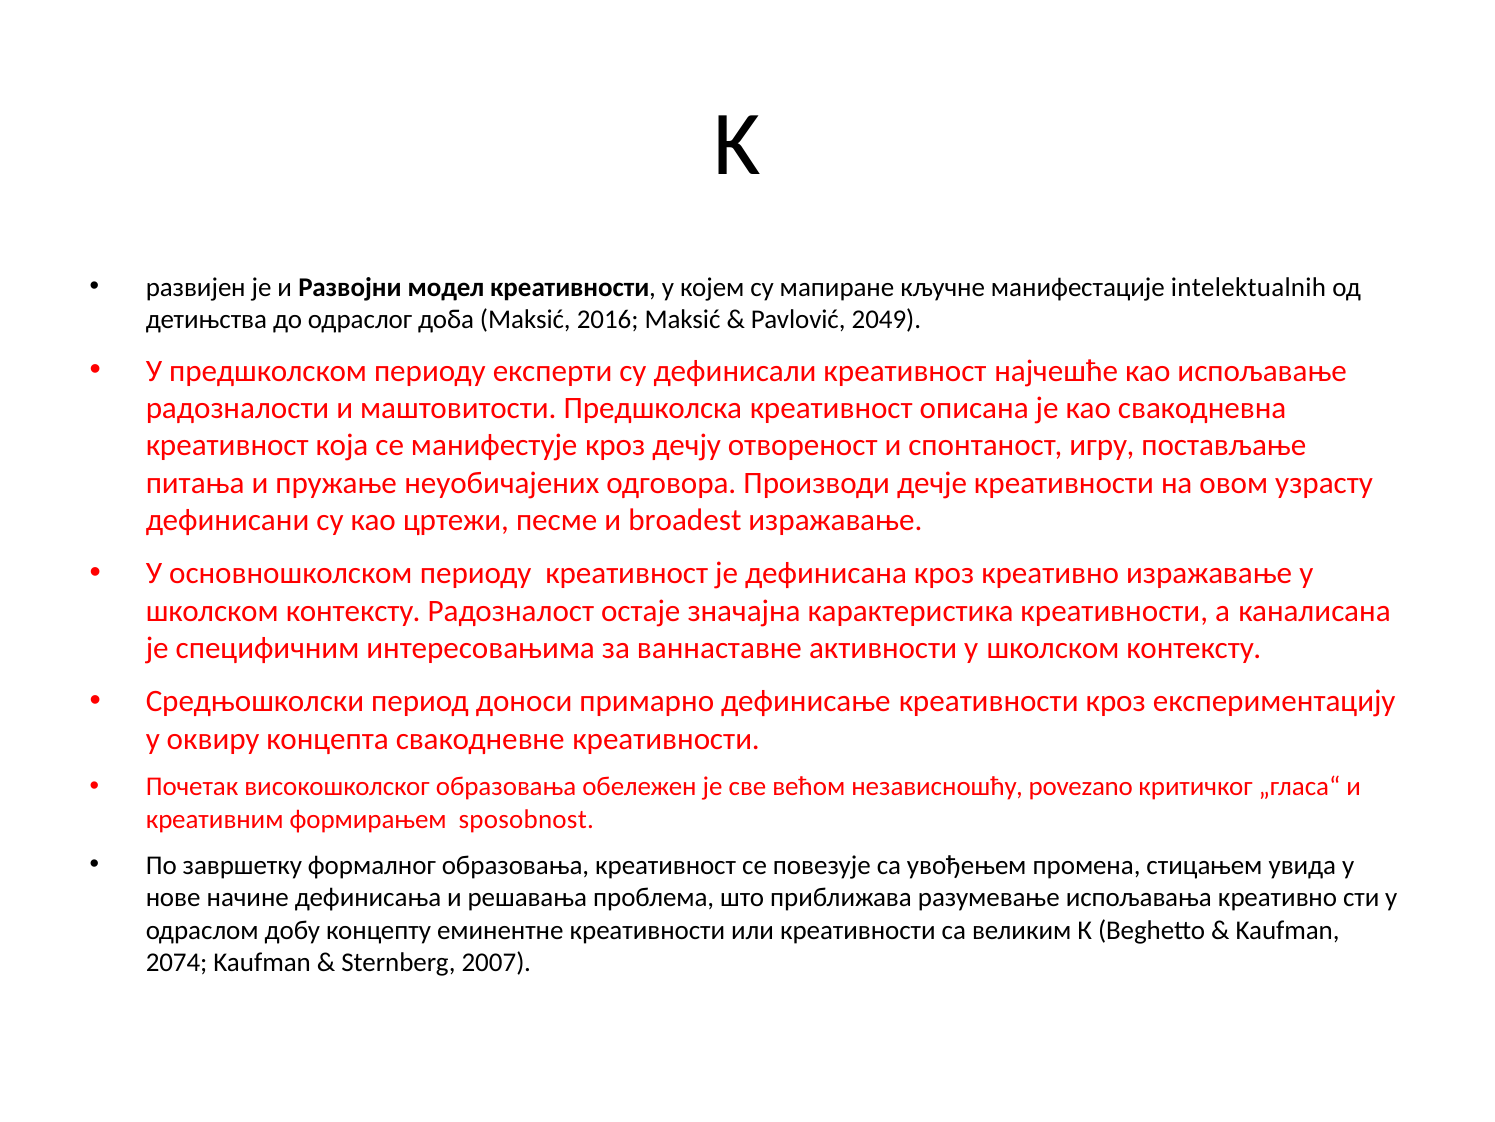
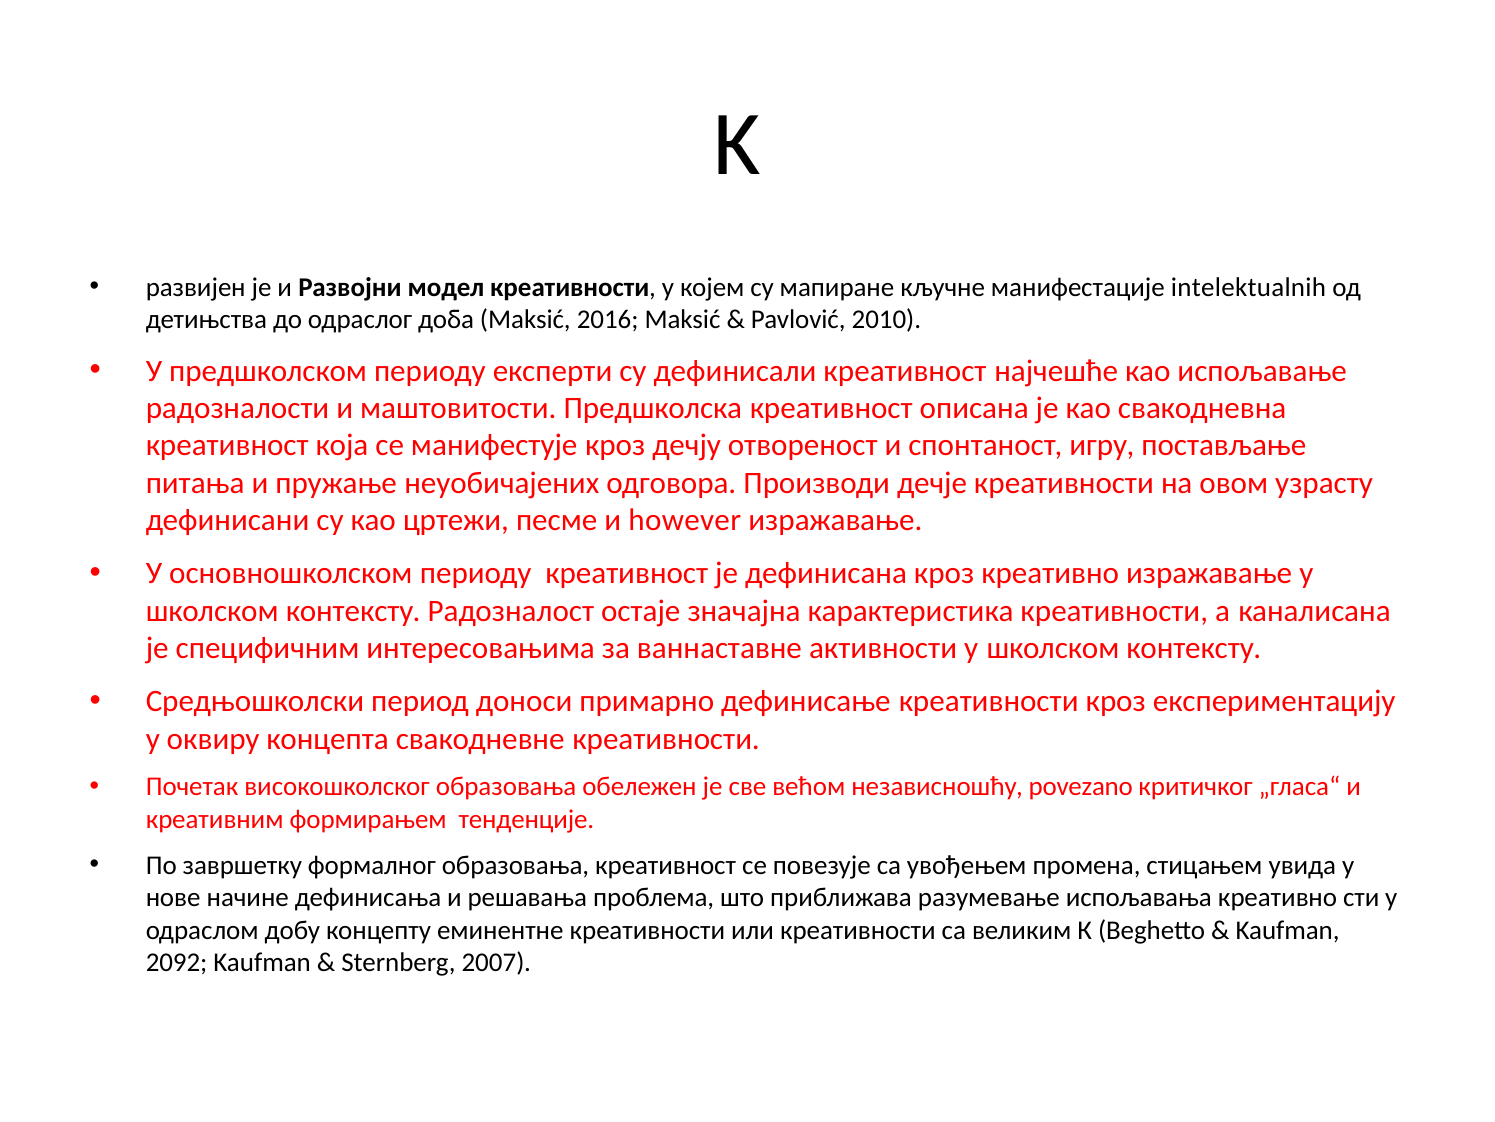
2049: 2049 -> 2010 (886, 320)
broadest: broadest -> however (685, 520)
sposobnost: sposobnost -> тенденције (526, 819)
2074: 2074 -> 2092 (177, 962)
